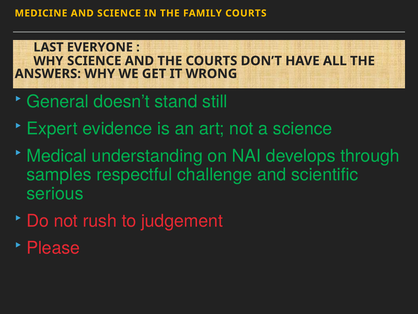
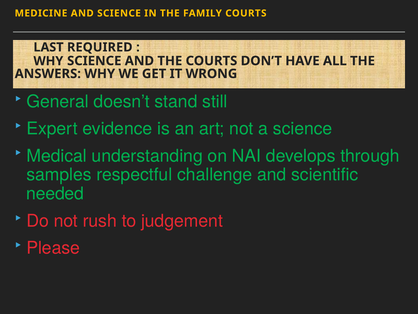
EVERYONE: EVERYONE -> REQUIRED (100, 47)
serious: serious -> needed (55, 194)
